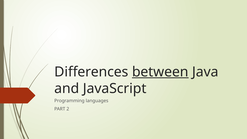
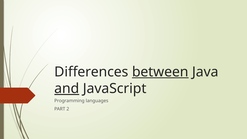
and underline: none -> present (67, 88)
